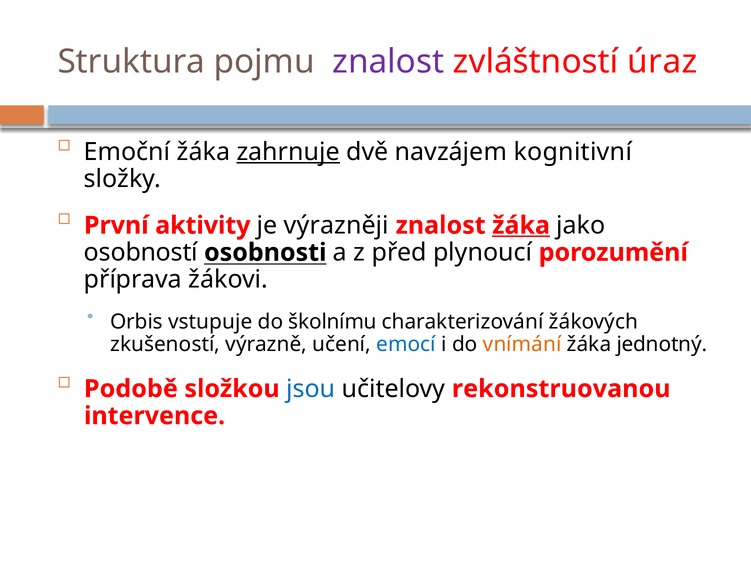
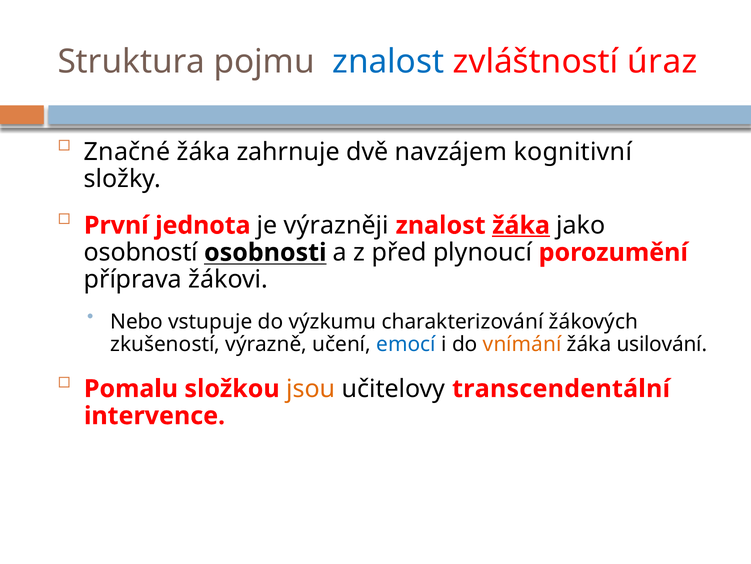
znalost colour: purple -> blue (388, 62)
Emoční: Emoční -> Značné (127, 152)
zahrnuje underline: present -> none (288, 152)
aktivity: aktivity -> jednota (203, 225)
Orbis: Orbis -> Nebo (137, 321)
školnímu: školnímu -> výzkumu (332, 321)
jednotný: jednotný -> usilování (662, 344)
Podobě: Podobě -> Pomalu (131, 388)
jsou colour: blue -> orange (311, 388)
rekonstruovanou: rekonstruovanou -> transcendentální (561, 388)
